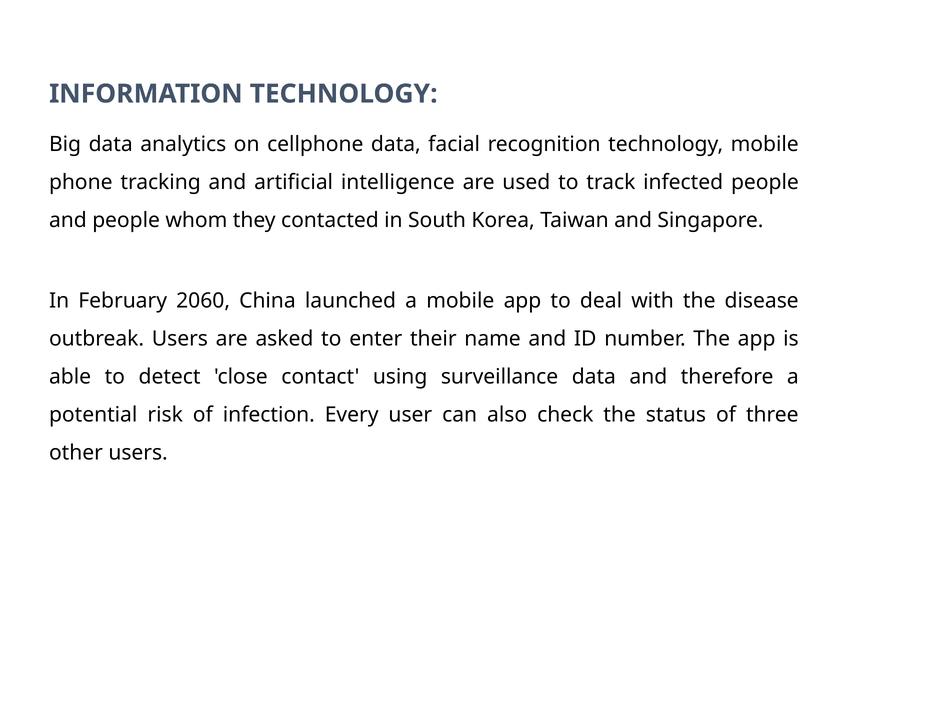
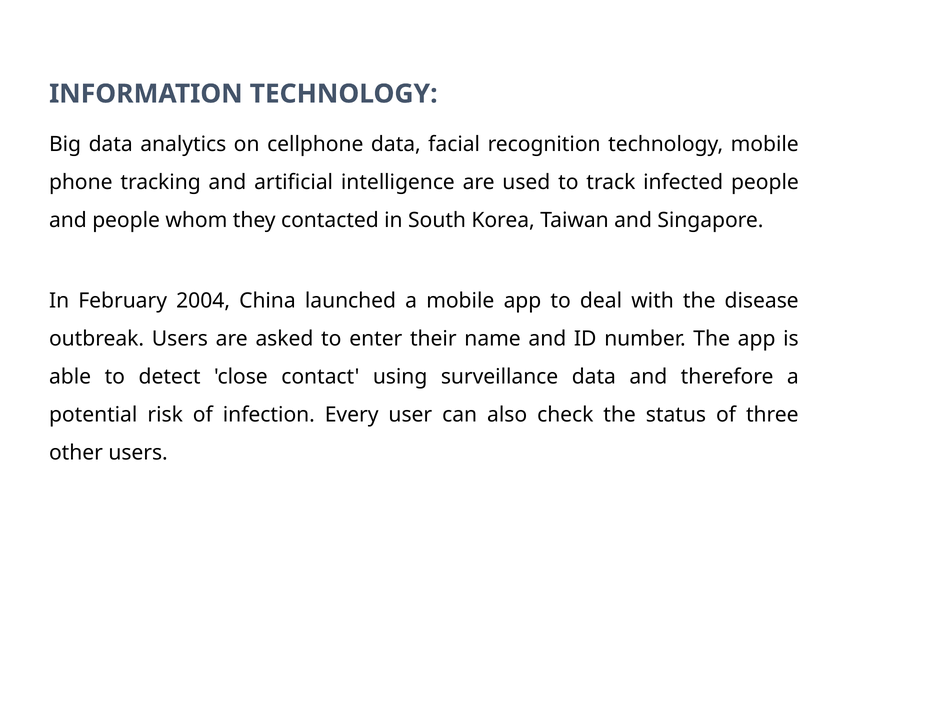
2060: 2060 -> 2004 (203, 301)
